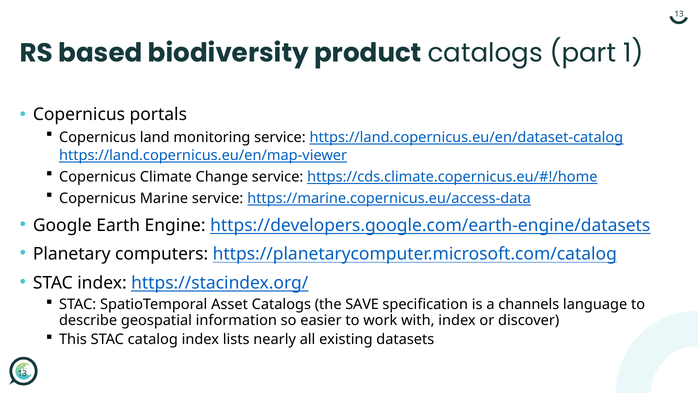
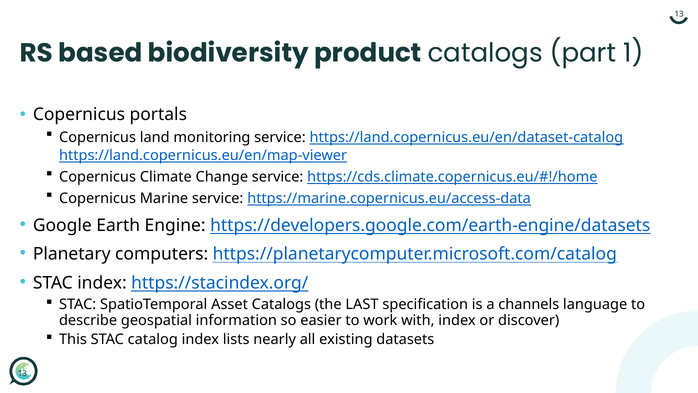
SAVE: SAVE -> LAST (362, 304)
